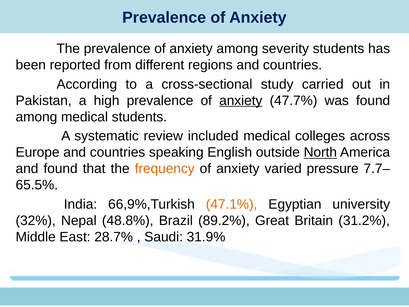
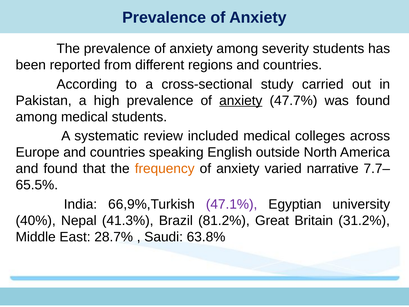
North underline: present -> none (320, 152)
pressure: pressure -> narrative (333, 169)
47.1% colour: orange -> purple (232, 204)
32%: 32% -> 40% (36, 220)
48.8%: 48.8% -> 41.3% (128, 220)
89.2%: 89.2% -> 81.2% (224, 220)
31.9%: 31.9% -> 63.8% (206, 237)
